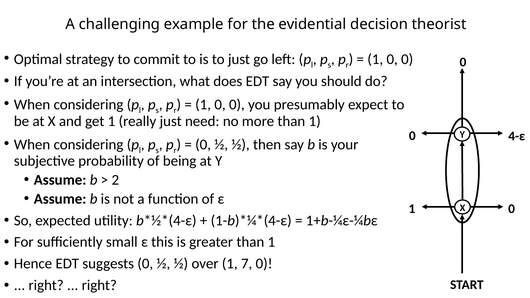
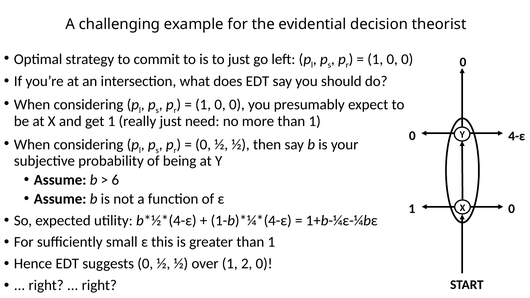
2: 2 -> 6 (115, 180)
7: 7 -> 2 (247, 264)
